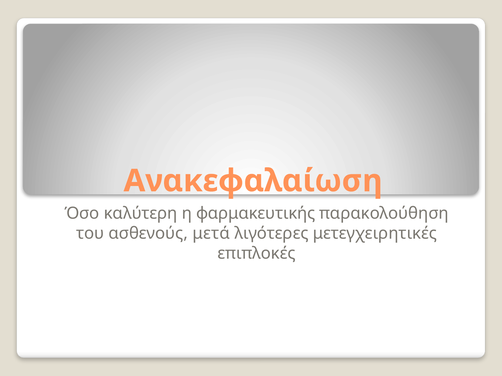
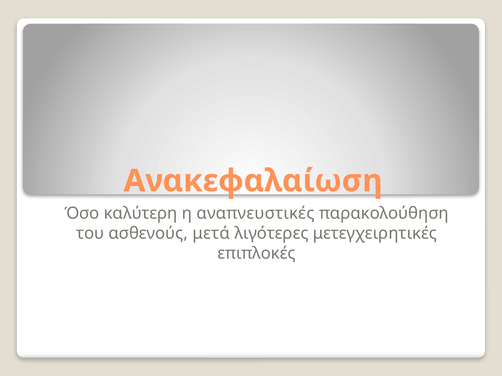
φαρμακευτικής: φαρμακευτικής -> αναπνευστικές (256, 214)
